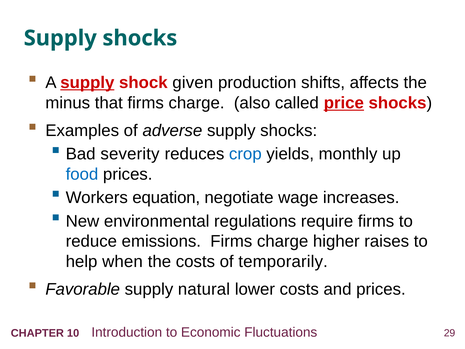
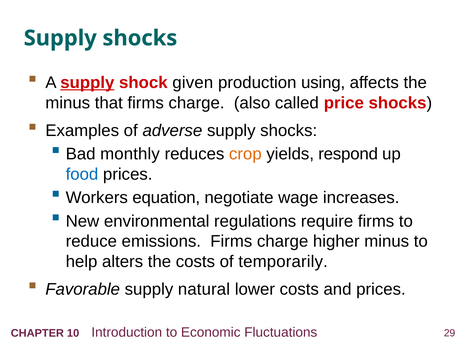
shifts: shifts -> using (323, 83)
price underline: present -> none (344, 103)
severity: severity -> monthly (130, 154)
crop colour: blue -> orange (245, 154)
monthly: monthly -> respond (348, 154)
higher raises: raises -> minus (387, 241)
when: when -> alters (123, 261)
